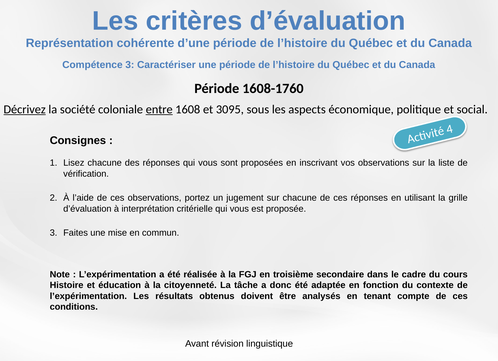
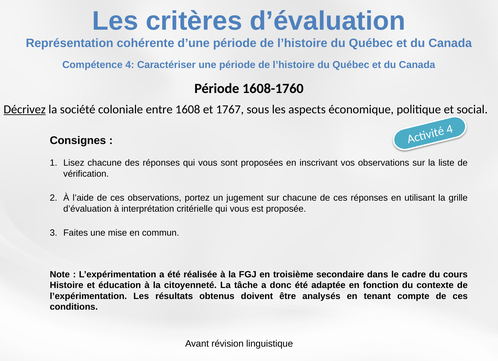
Compétence 3: 3 -> 4 (130, 65)
entre underline: present -> none (159, 109)
3095: 3095 -> 1767 (230, 109)
